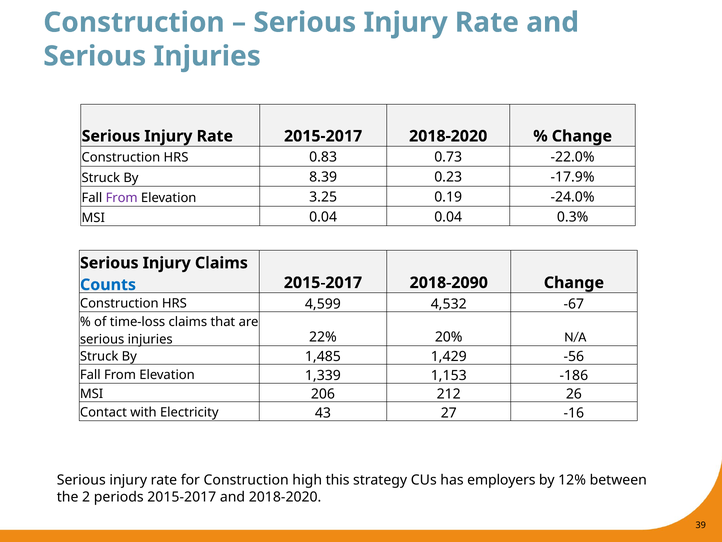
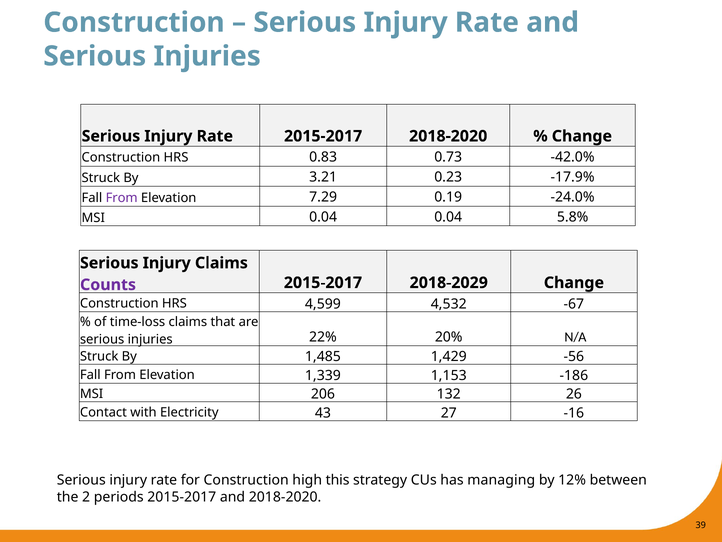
-22.0%: -22.0% -> -42.0% (573, 157)
8.39: 8.39 -> 3.21 (323, 177)
3.25: 3.25 -> 7.29 (323, 197)
0.3%: 0.3% -> 5.8% (573, 217)
Counts colour: blue -> purple (108, 285)
2018-2090: 2018-2090 -> 2018-2029 (449, 282)
212: 212 -> 132 (449, 394)
employers: employers -> managing (501, 480)
